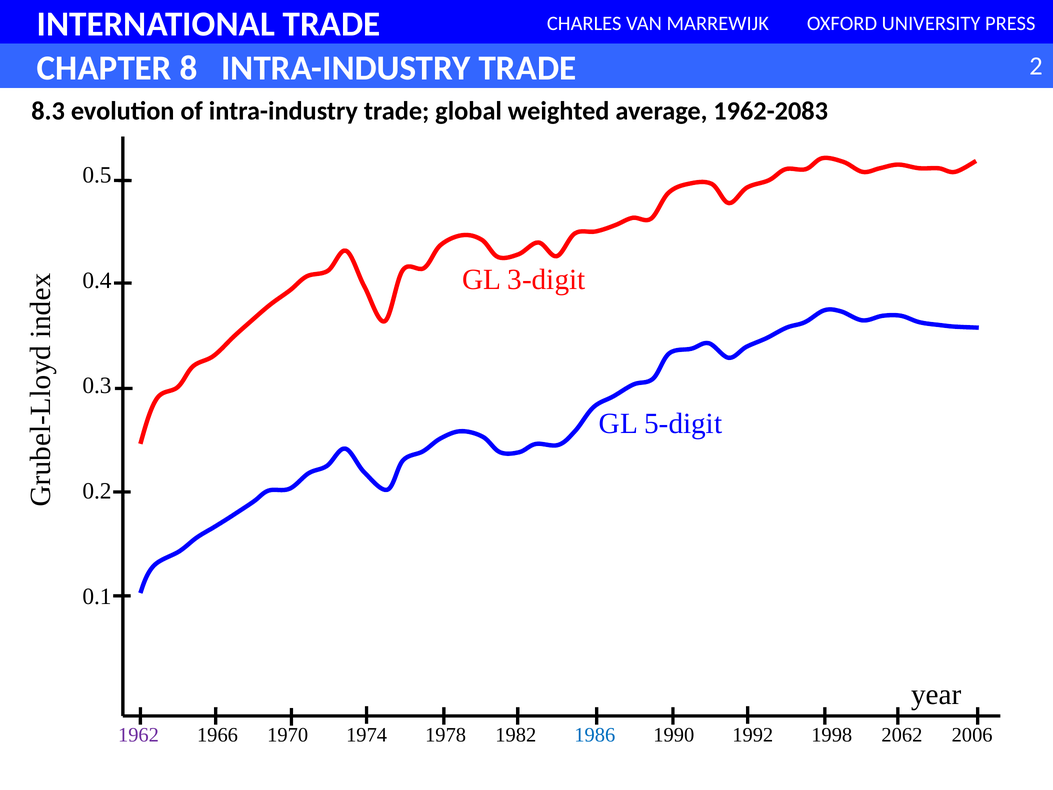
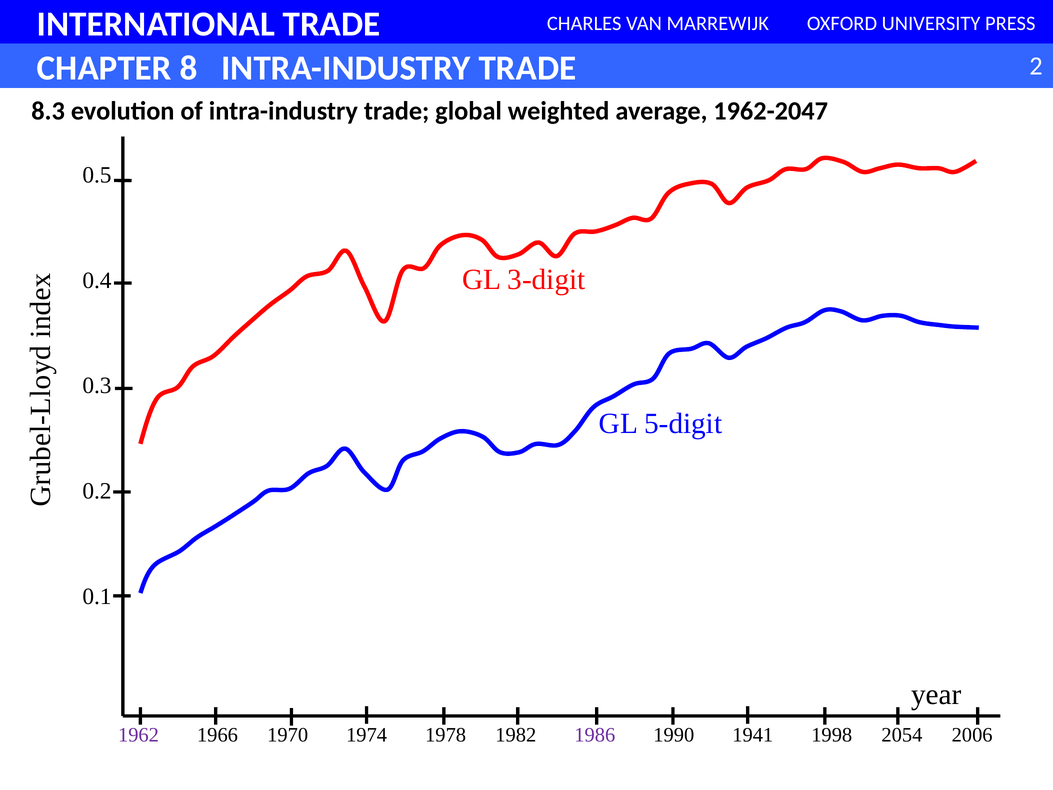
1962-2083: 1962-2083 -> 1962-2047 (771, 111)
1986 colour: blue -> purple (595, 735)
1992: 1992 -> 1941 (753, 735)
2062: 2062 -> 2054 (902, 735)
